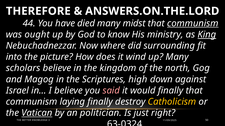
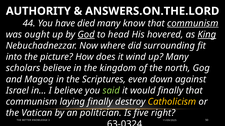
THEREFORE: THEREFORE -> AUTHORITY (38, 11)
midst: midst -> know (134, 23)
God underline: none -> present (86, 35)
know: know -> head (119, 35)
ministry: ministry -> hovered (165, 35)
high: high -> even (138, 80)
said colour: pink -> light green (111, 91)
Vatican underline: present -> none (37, 113)
just: just -> five (141, 113)
